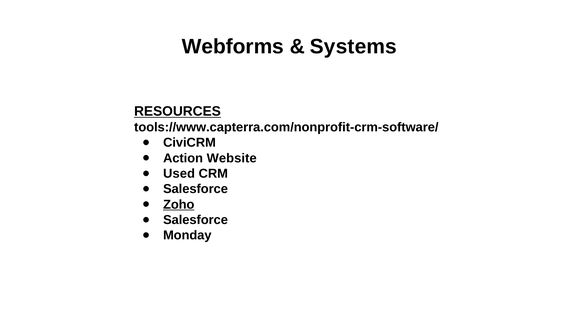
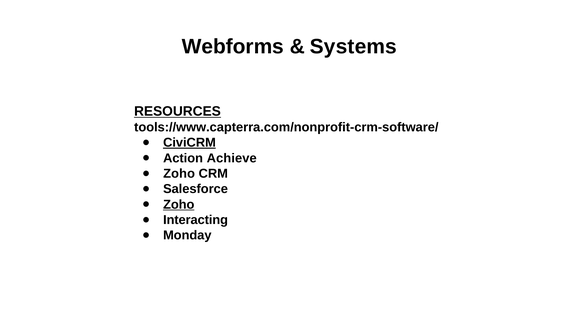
CiviCRM underline: none -> present (189, 143)
Website: Website -> Achieve (232, 158)
Used: Used -> Zoho (179, 173)
Salesforce: Salesforce -> Interacting (196, 220)
